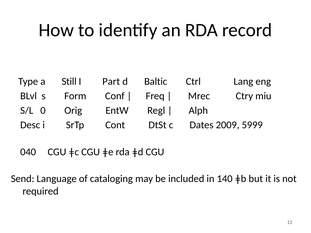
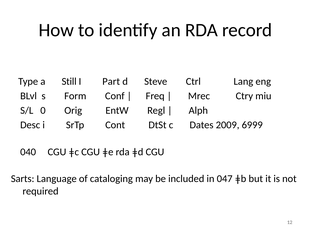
Baltic: Baltic -> Steve (156, 82)
5999: 5999 -> 6999 (252, 125)
Send: Send -> Sarts (23, 179)
140: 140 -> 047 (225, 179)
